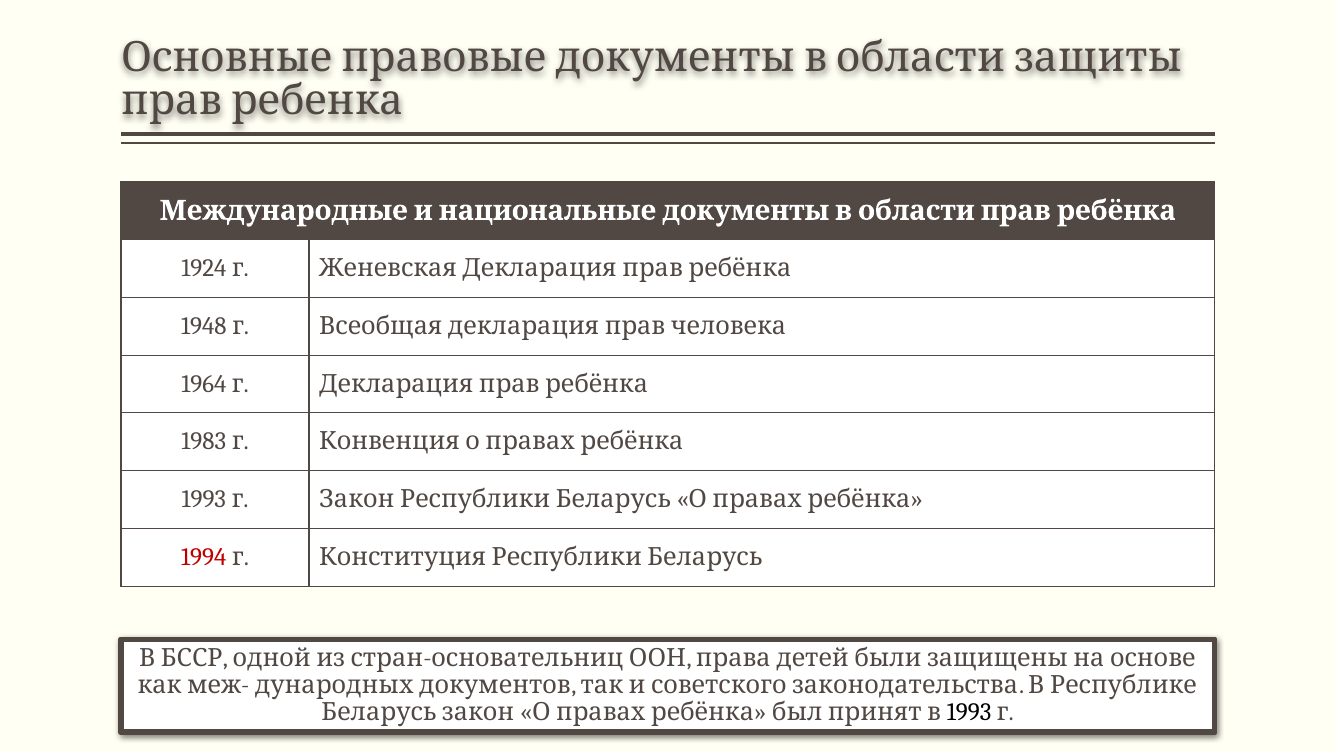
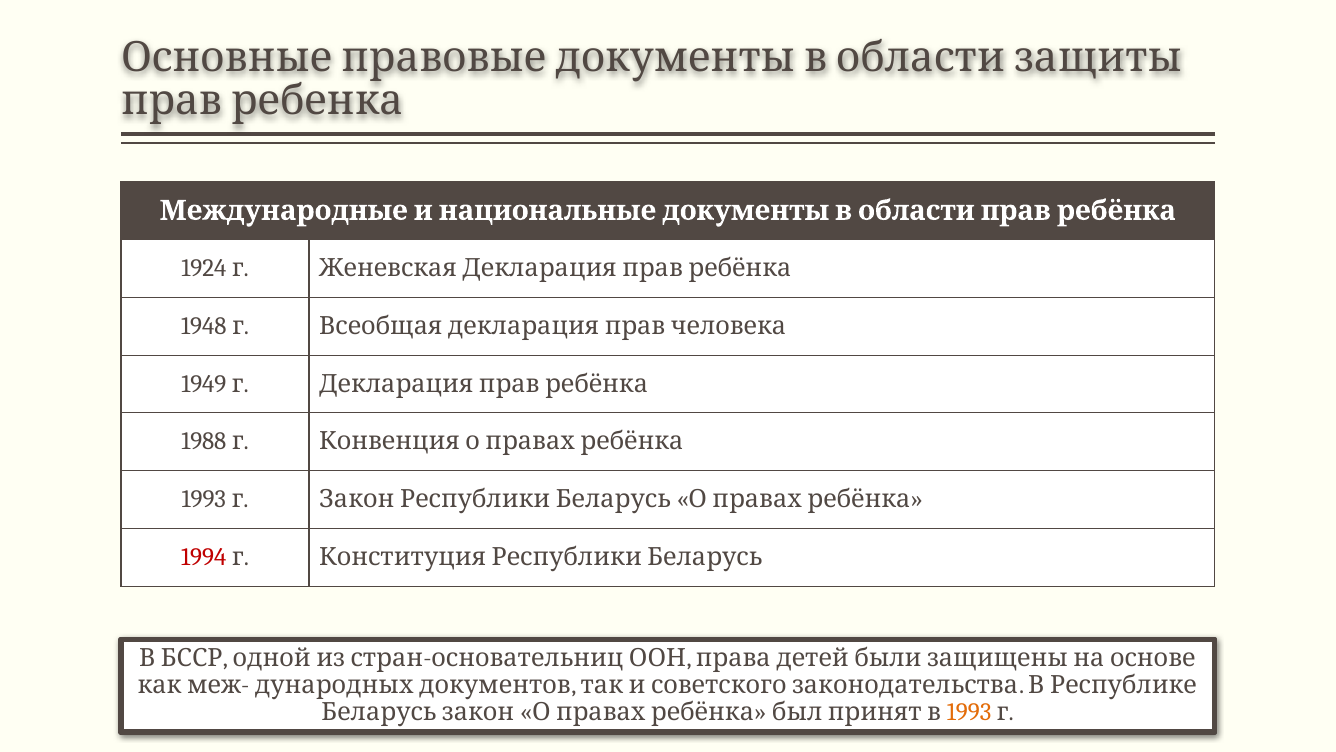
1964: 1964 -> 1949 (204, 384)
1983: 1983 -> 1988 (204, 441)
1993 colour: black -> orange (969, 712)
